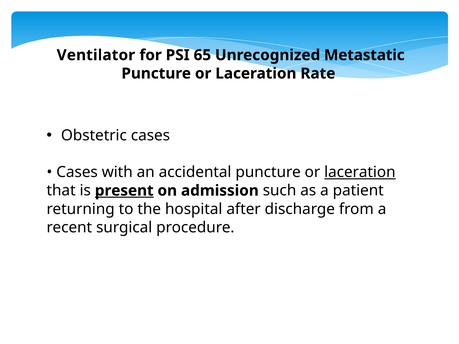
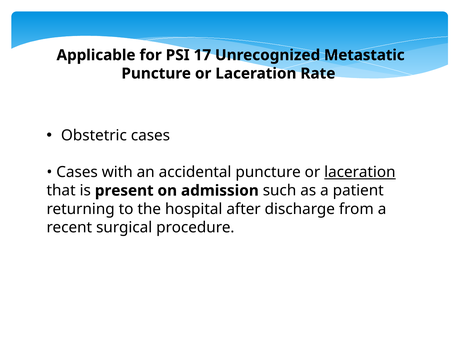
Ventilator: Ventilator -> Applicable (96, 55)
65: 65 -> 17 (202, 55)
present underline: present -> none (124, 191)
